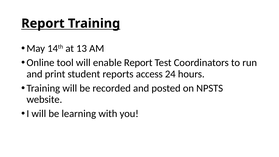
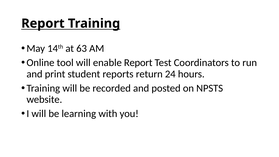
13: 13 -> 63 (82, 48)
access: access -> return (149, 74)
